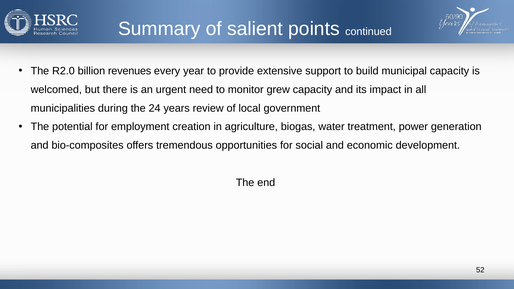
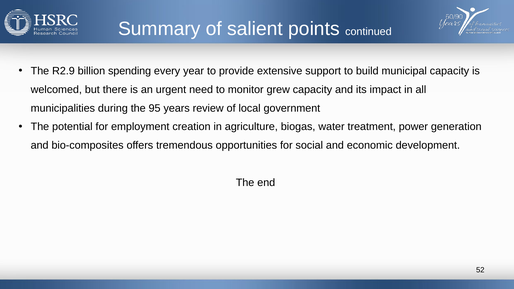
R2.0: R2.0 -> R2.9 (63, 71)
revenues: revenues -> spending (130, 71)
24: 24 -> 95 (155, 108)
